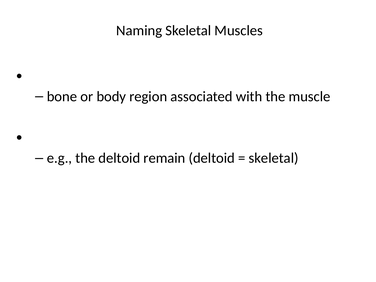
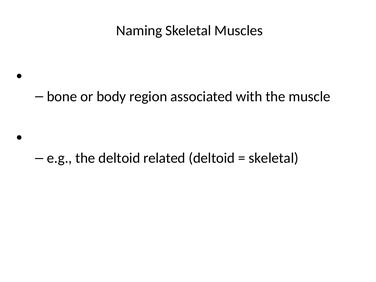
remain: remain -> related (164, 158)
